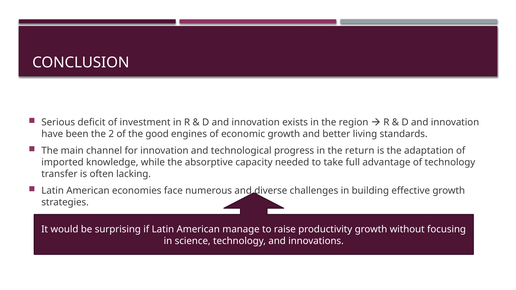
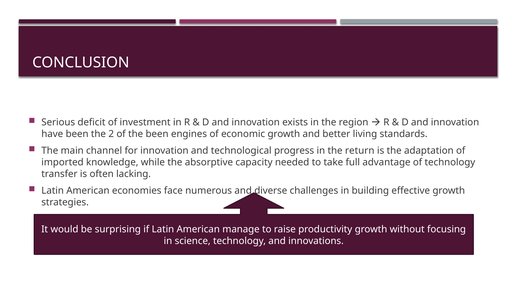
the good: good -> been (157, 134)
